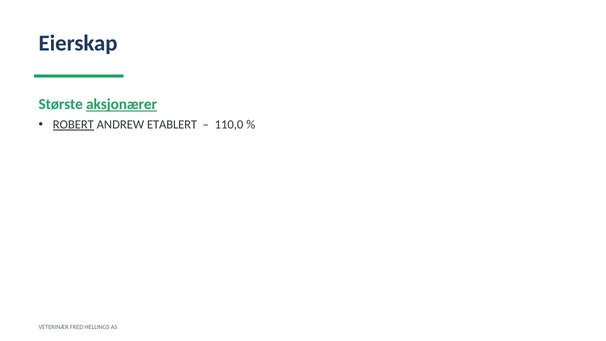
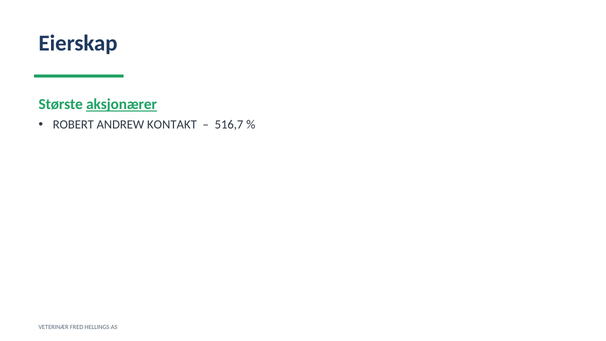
ROBERT underline: present -> none (73, 125)
ETABLERT: ETABLERT -> KONTAKT (172, 125)
110,0: 110,0 -> 516,7 (229, 125)
